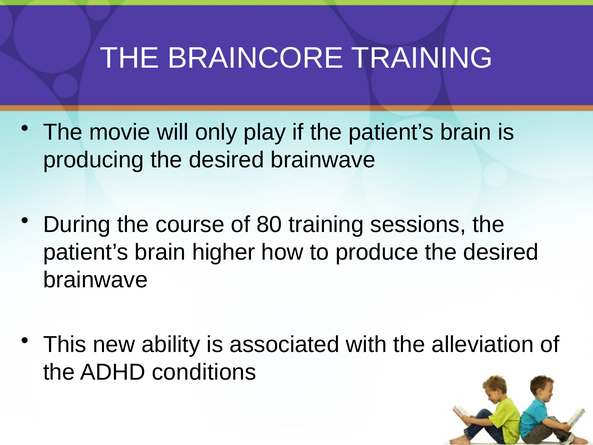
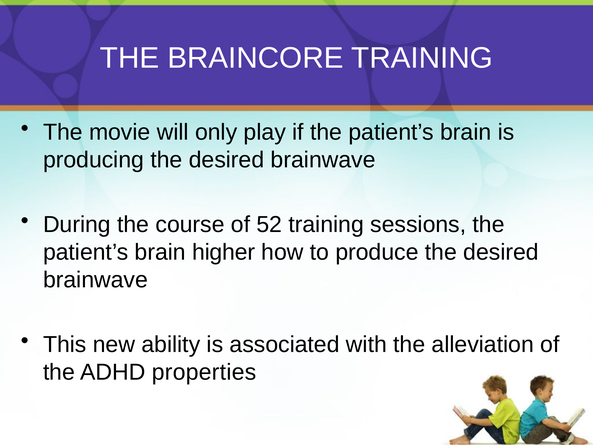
80: 80 -> 52 (269, 224)
conditions: conditions -> properties (204, 372)
